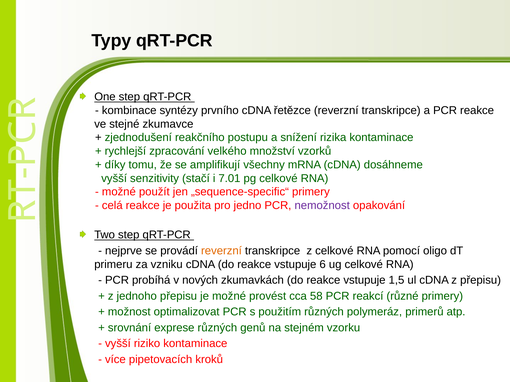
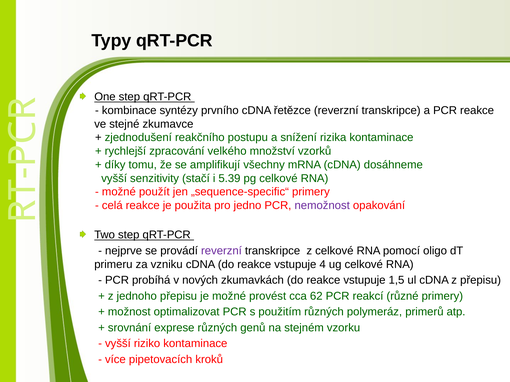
7.01: 7.01 -> 5.39 (229, 179)
reverzní colour: orange -> purple (221, 251)
6: 6 -> 4 (323, 265)
58: 58 -> 62 (316, 296)
